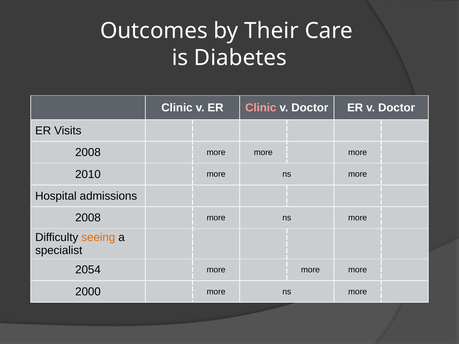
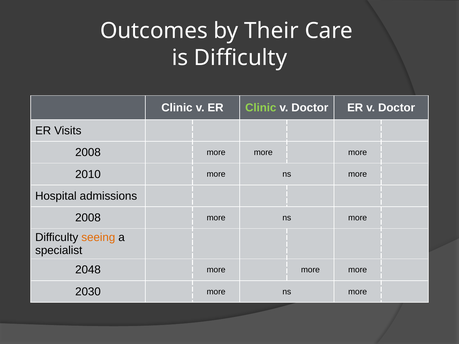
is Diabetes: Diabetes -> Difficulty (241, 58)
Clinic colour: pink -> light green (261, 108)
2054: 2054 -> 2048 (88, 270)
2000: 2000 -> 2030 (88, 292)
